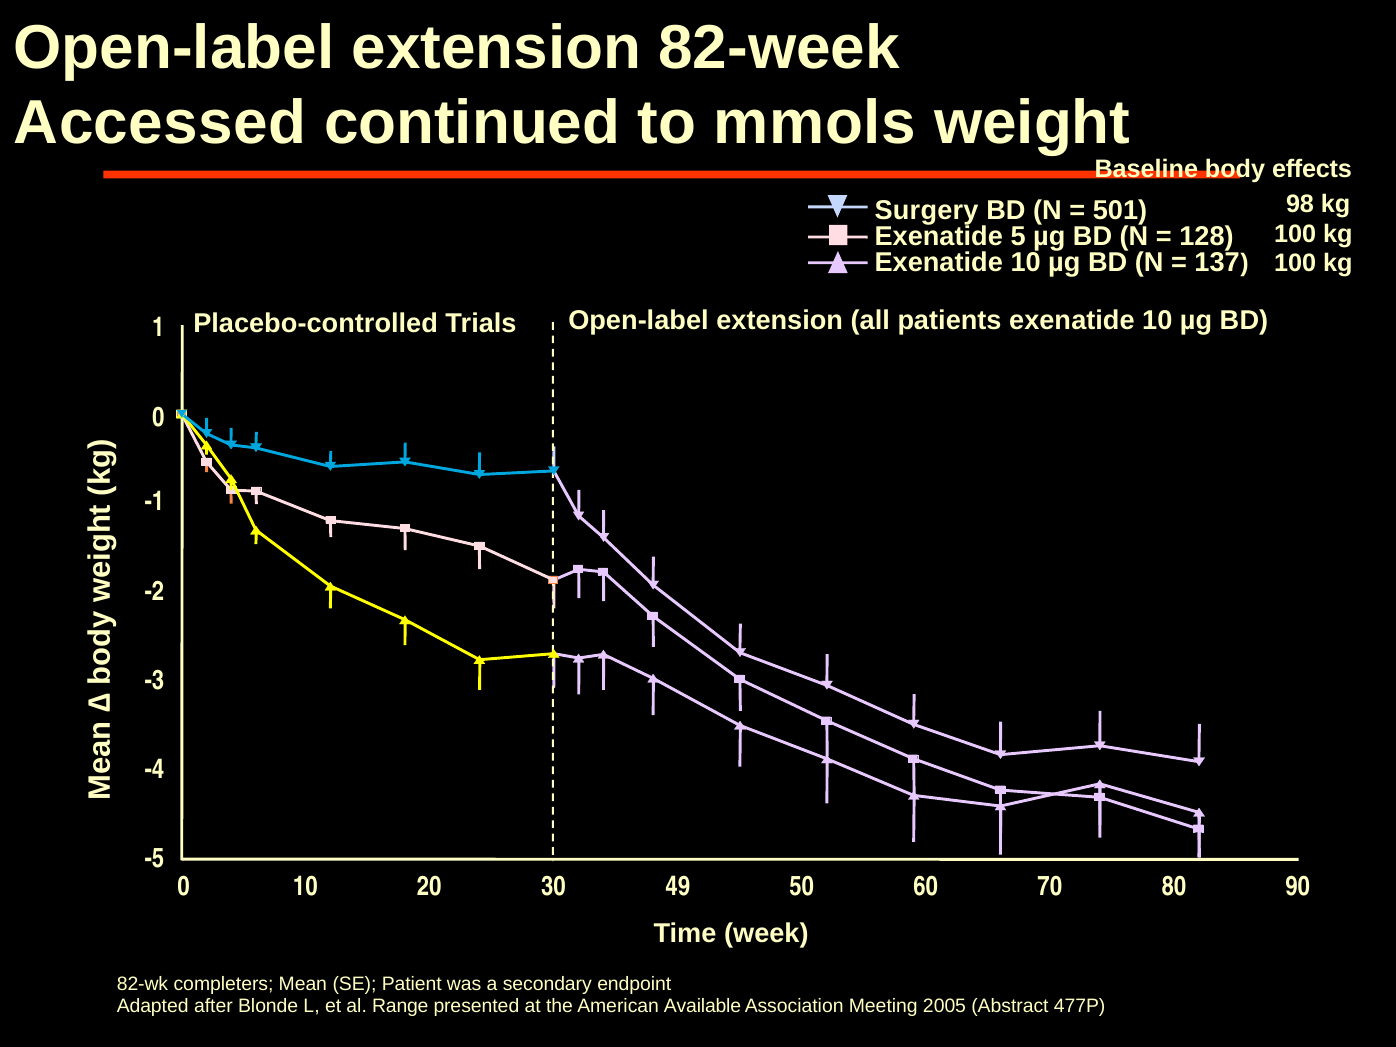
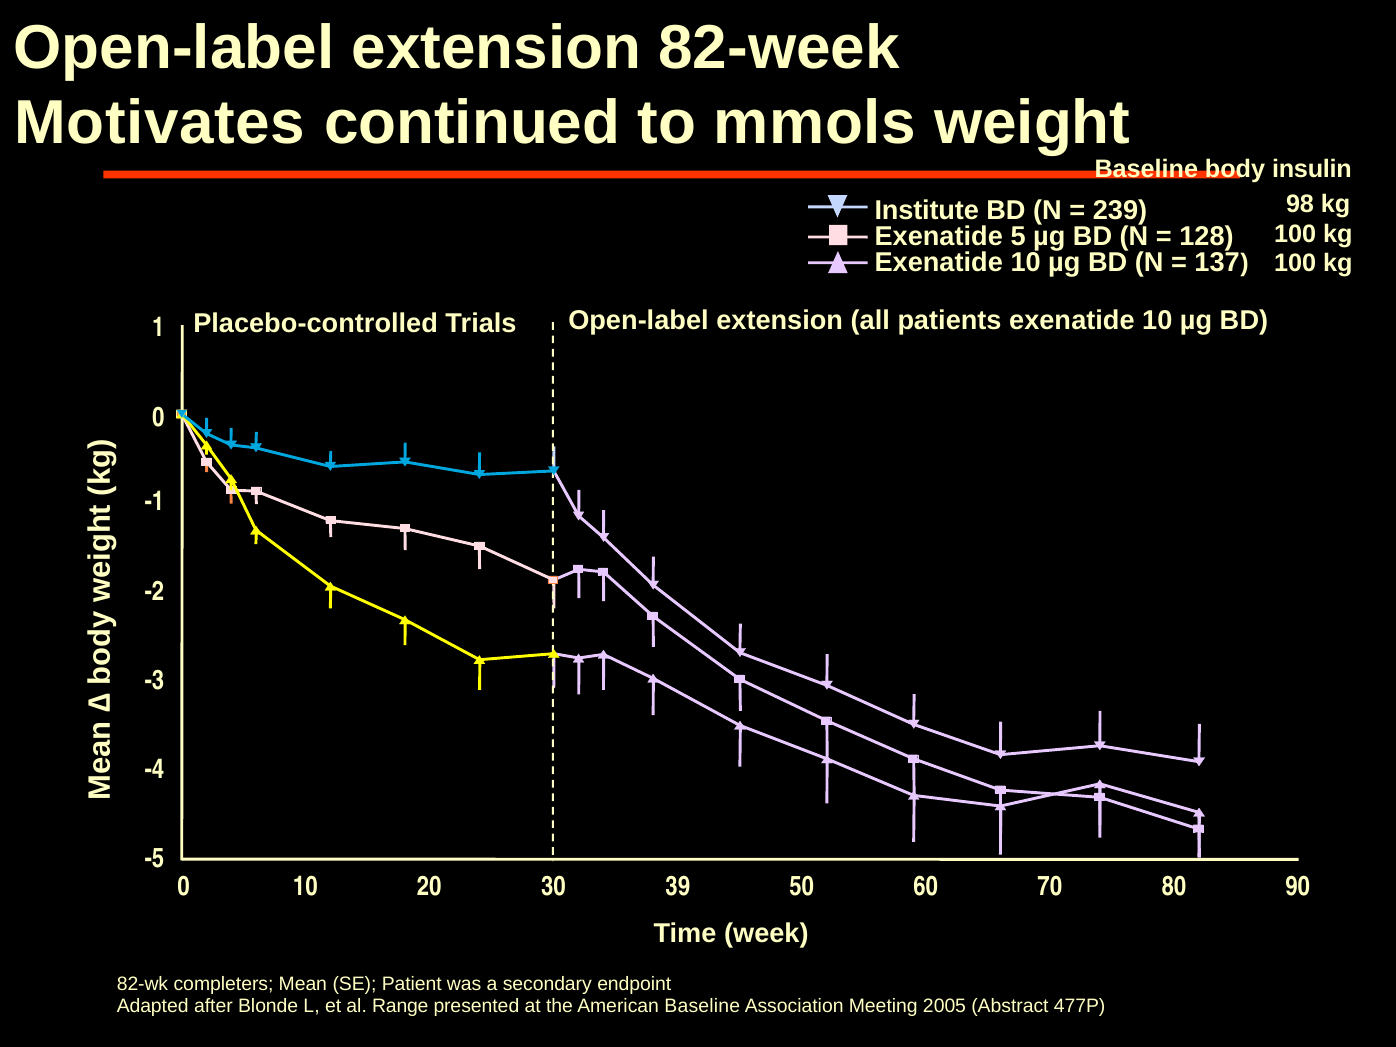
Accessed: Accessed -> Motivates (160, 123)
effects: effects -> insulin (1312, 169)
Surgery: Surgery -> Institute (927, 210)
501: 501 -> 239 (1120, 210)
49: 49 -> 39 (678, 886)
American Available: Available -> Baseline (702, 1006)
